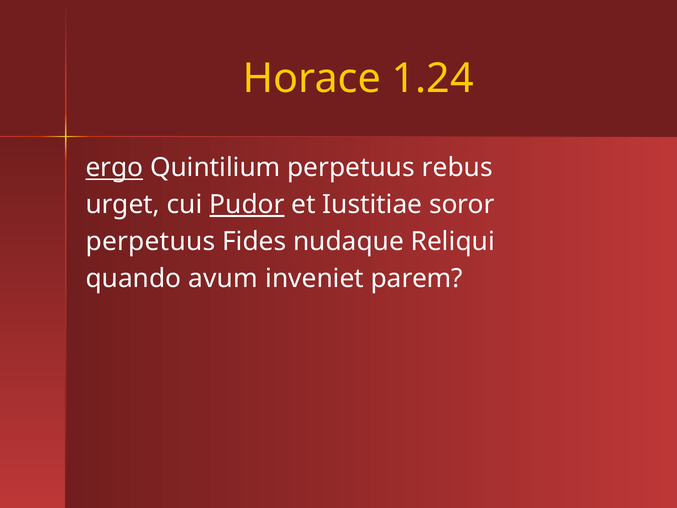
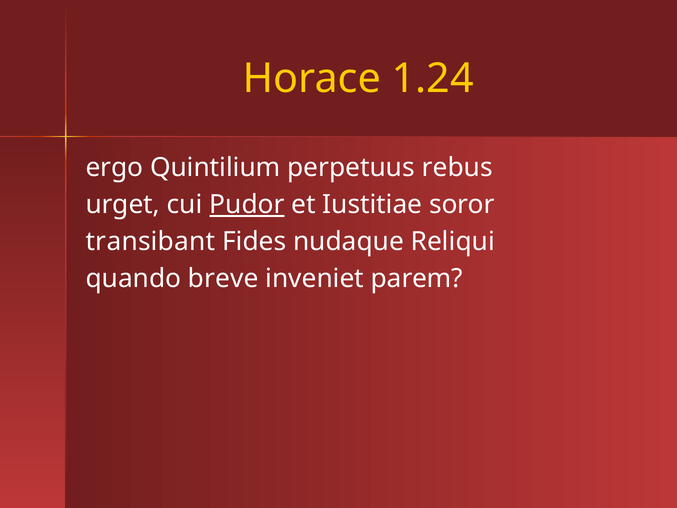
ergo underline: present -> none (115, 168)
perpetuus: perpetuus -> transibant (151, 241)
avum: avum -> breve (223, 278)
